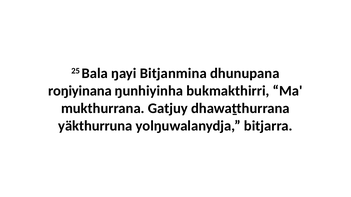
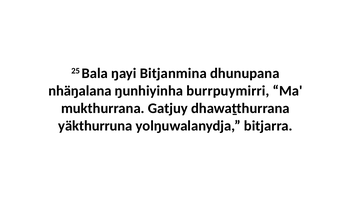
roŋiyinana: roŋiyinana -> nhäŋalana (80, 91)
bukmakthirri: bukmakthirri -> burrpuymirri (228, 91)
